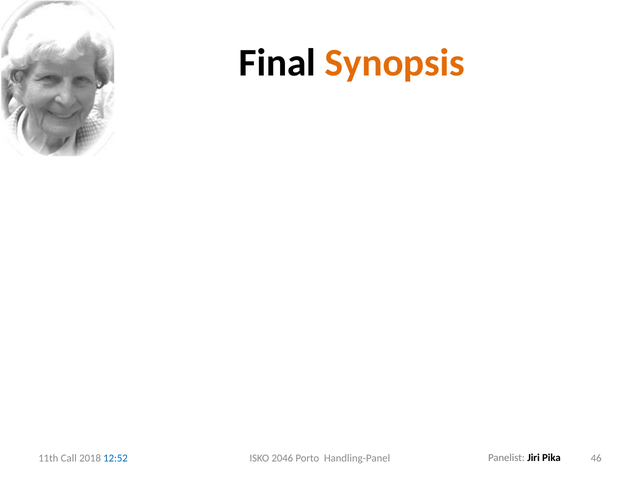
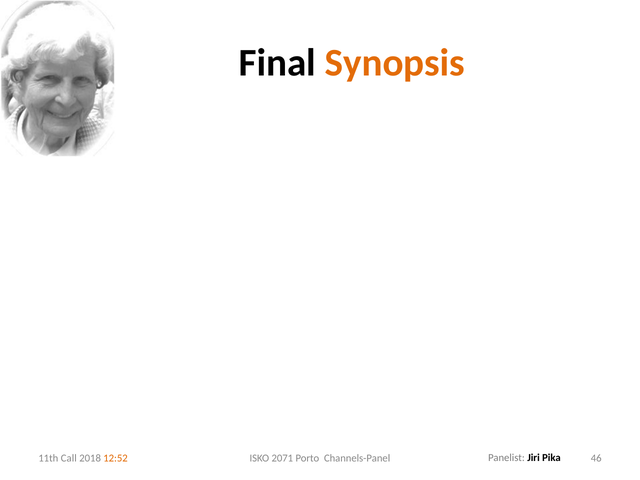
12:52 colour: blue -> orange (116, 458)
2046: 2046 -> 2071 (282, 458)
Handling-Panel: Handling-Panel -> Channels-Panel (357, 458)
